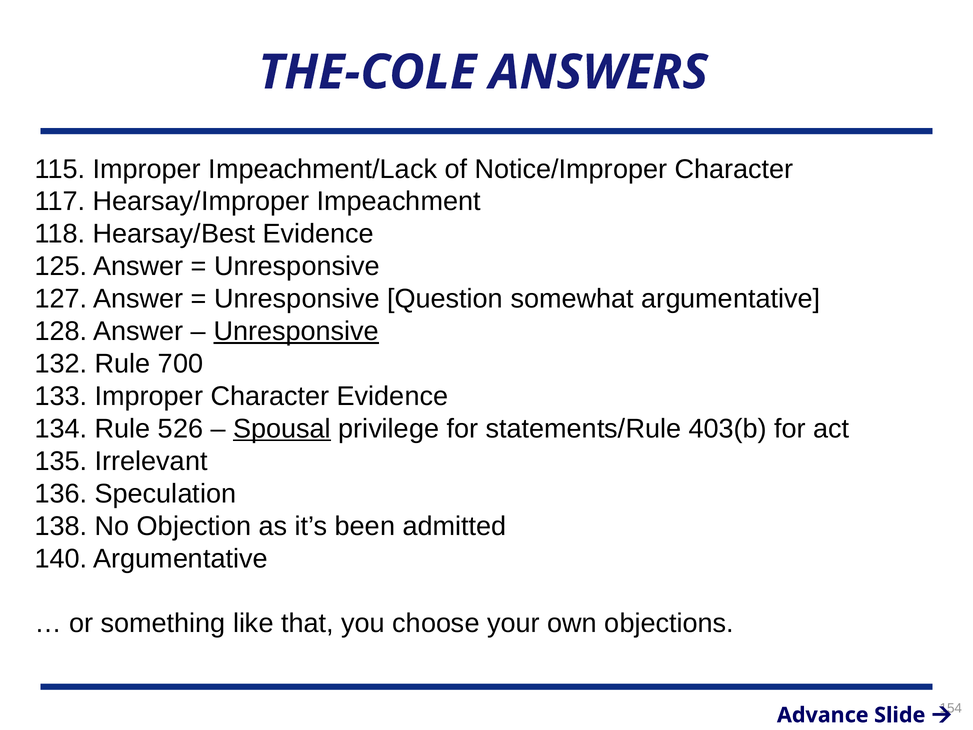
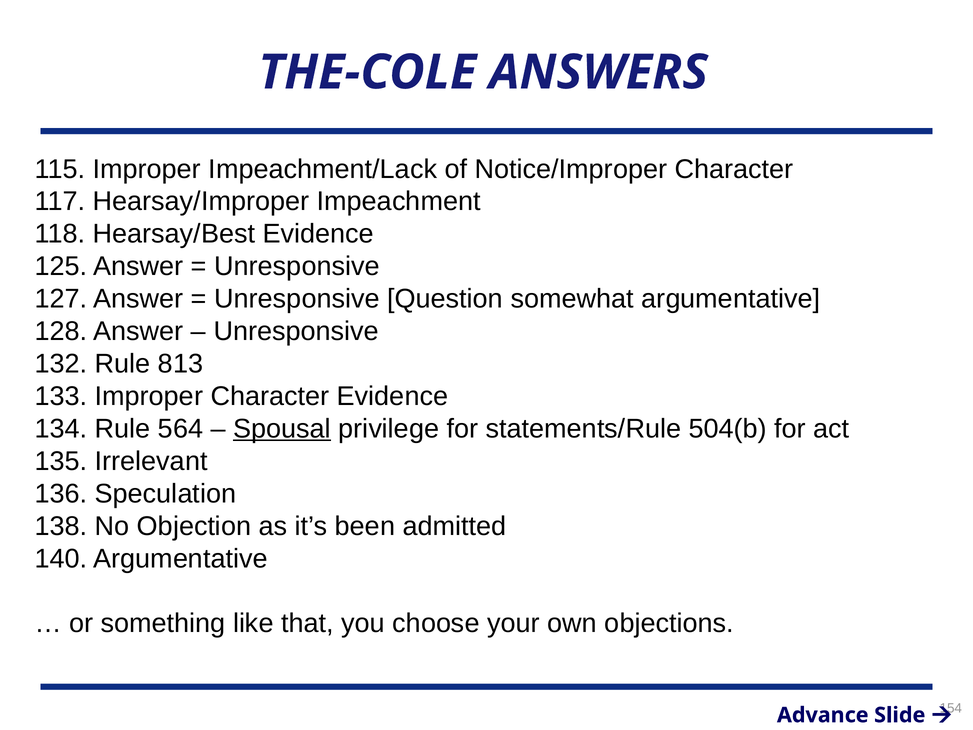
Unresponsive underline: present -> none (296, 331)
700: 700 -> 813 (181, 364)
526: 526 -> 564 (181, 429)
403(b: 403(b -> 504(b (728, 429)
